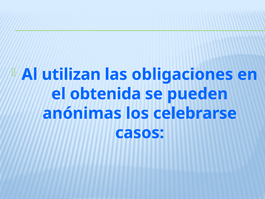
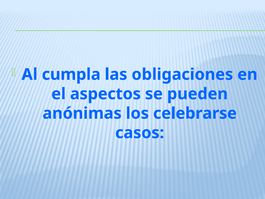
utilizan: utilizan -> cumpla (71, 74)
obtenida: obtenida -> aspectos (105, 94)
